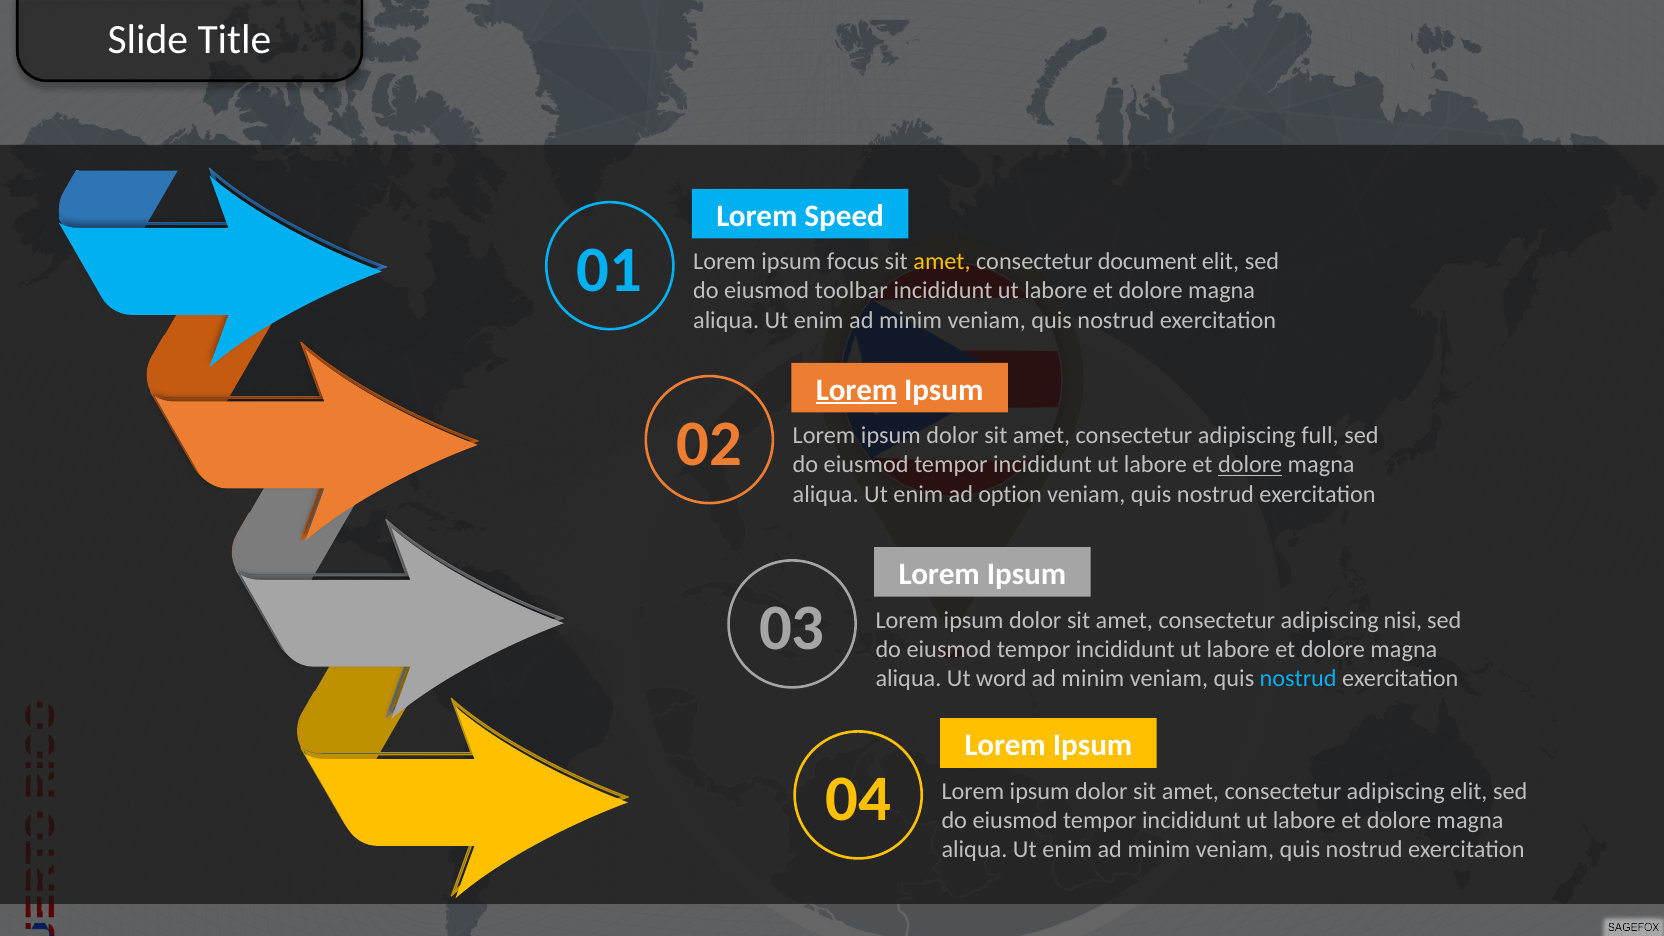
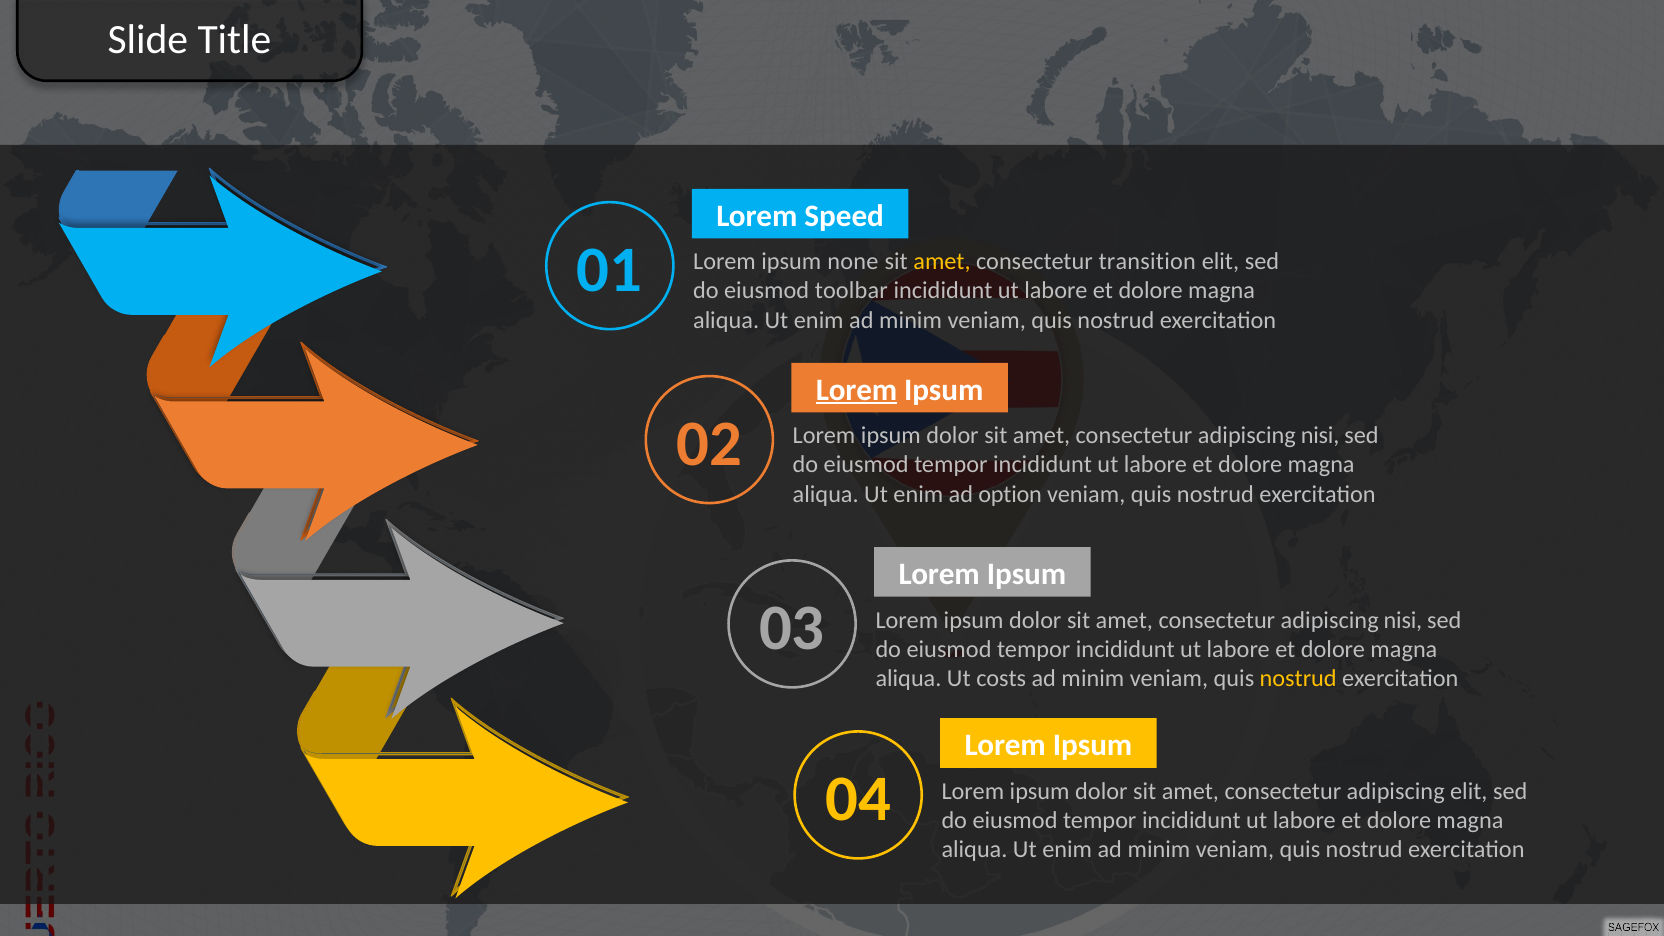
focus: focus -> none (853, 262)
document: document -> transition (1147, 262)
full: full -> nisi (1320, 436)
dolore underline: present -> none (1250, 465)
word: word -> costs (1001, 678)
nostrud colour: light blue -> yellow (1298, 678)
